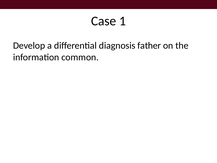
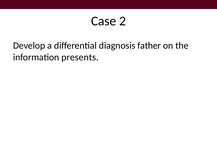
1: 1 -> 2 (123, 21)
common: common -> presents (80, 57)
